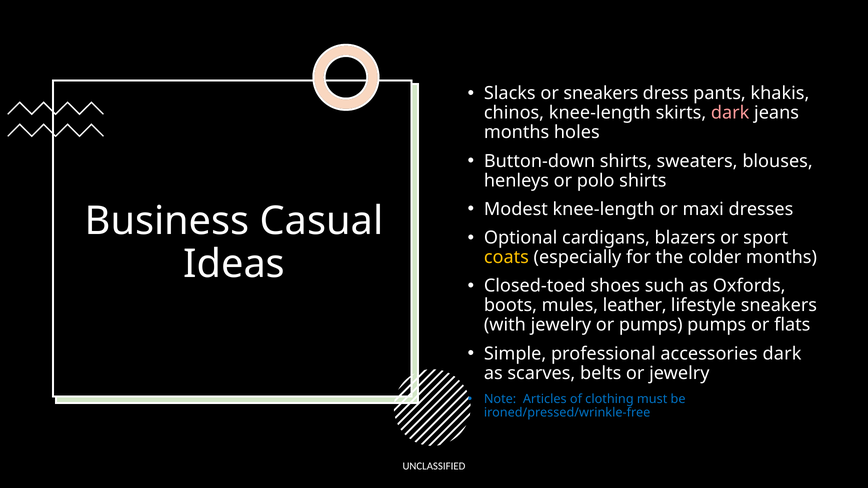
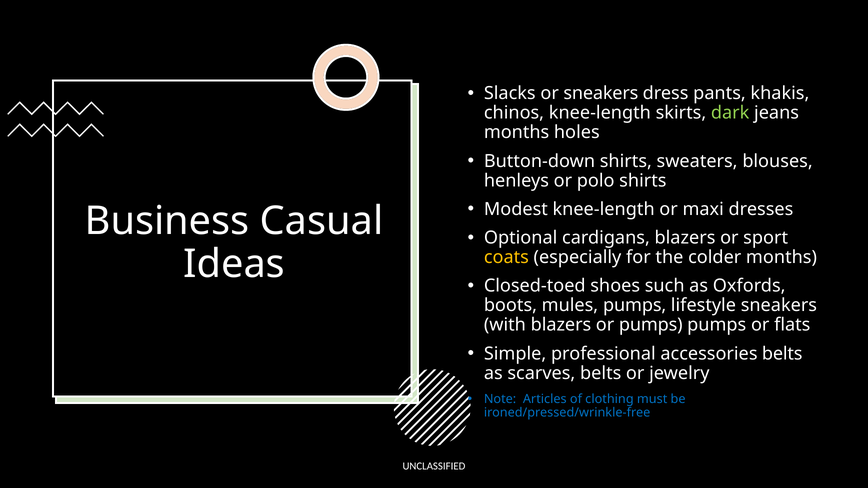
dark colour: pink -> light green (730, 113)
mules leather: leather -> pumps (635, 306)
with jewelry: jewelry -> blazers (561, 325)
accessories dark: dark -> belts (782, 354)
